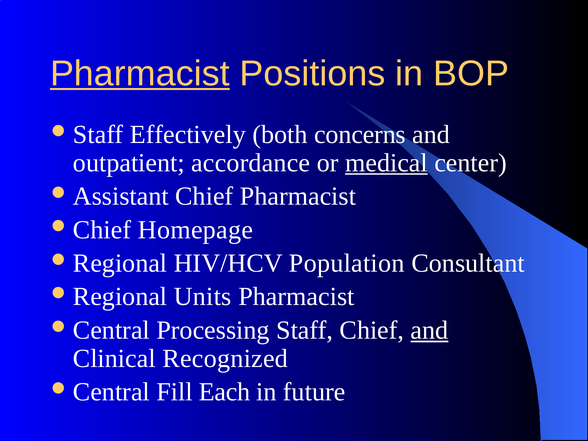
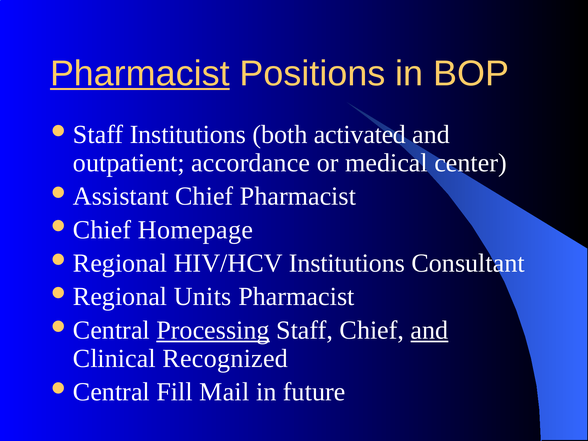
Effectively: Effectively -> Institutions (188, 135)
concerns: concerns -> activated (360, 135)
medical underline: present -> none (386, 163)
HIV/HCV Population: Population -> Institutions (347, 263)
Processing underline: none -> present (213, 330)
Each: Each -> Mail (224, 392)
